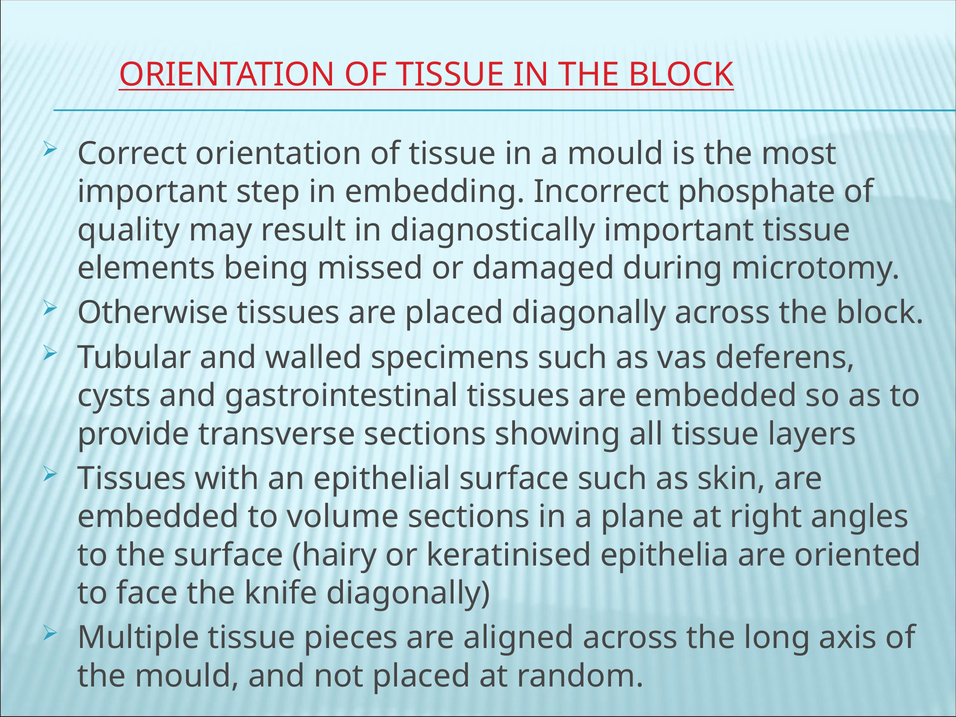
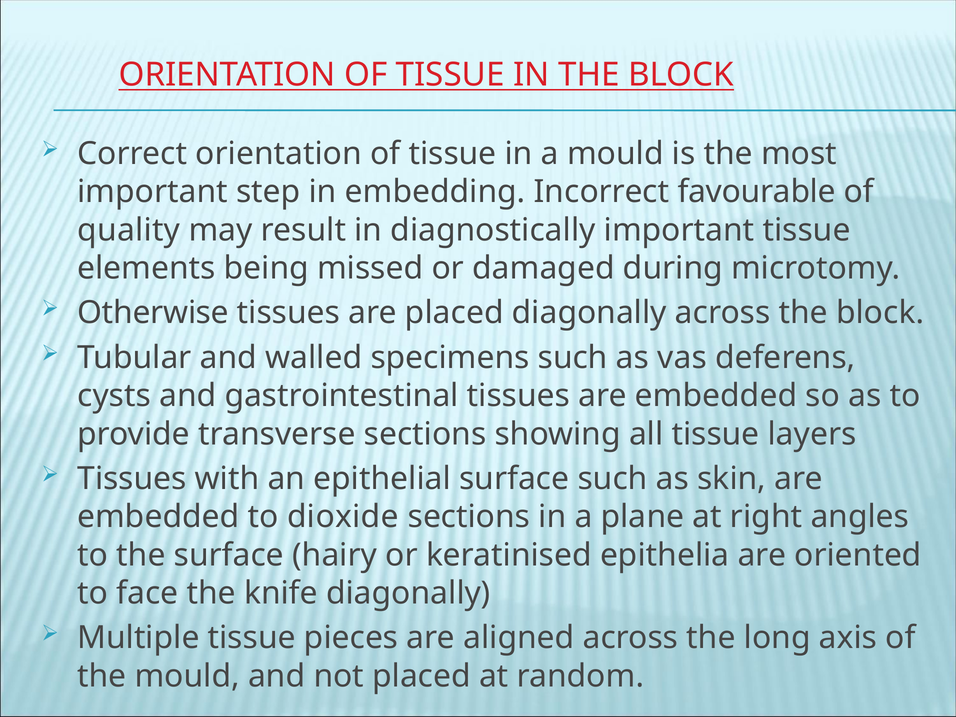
phosphate: phosphate -> favourable (757, 192)
volume: volume -> dioxide (343, 517)
